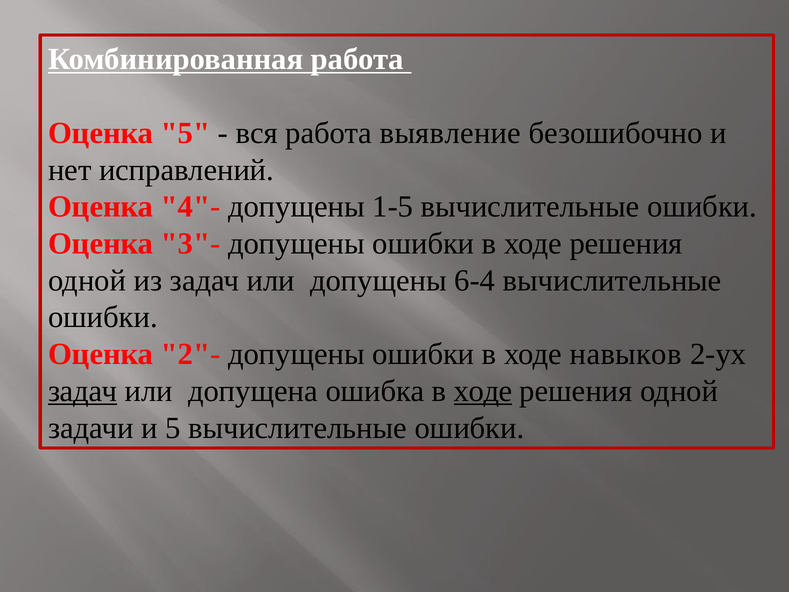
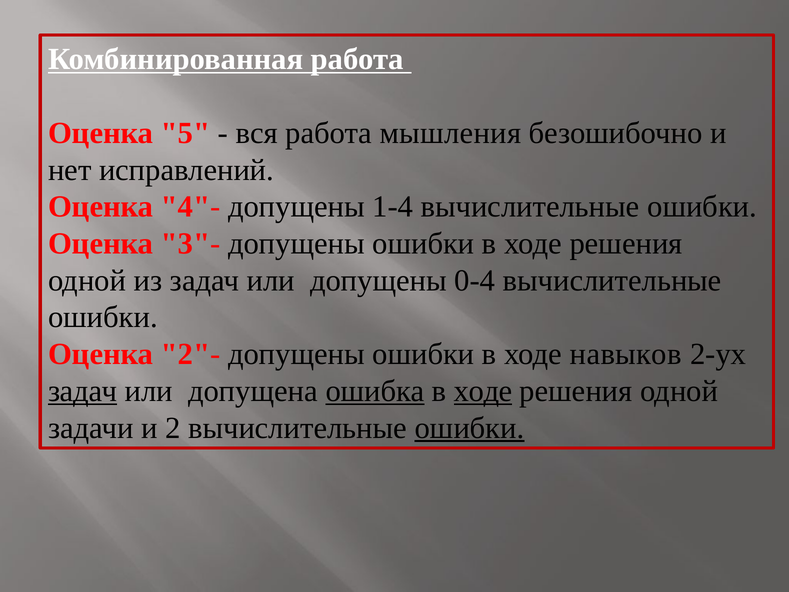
выявление: выявление -> мышления (450, 133)
1-5: 1-5 -> 1-4 (393, 207)
6-4: 6-4 -> 0-4 (475, 280)
ошибка underline: none -> present (375, 391)
и 5: 5 -> 2 (173, 428)
ошибки underline: none -> present (469, 428)
